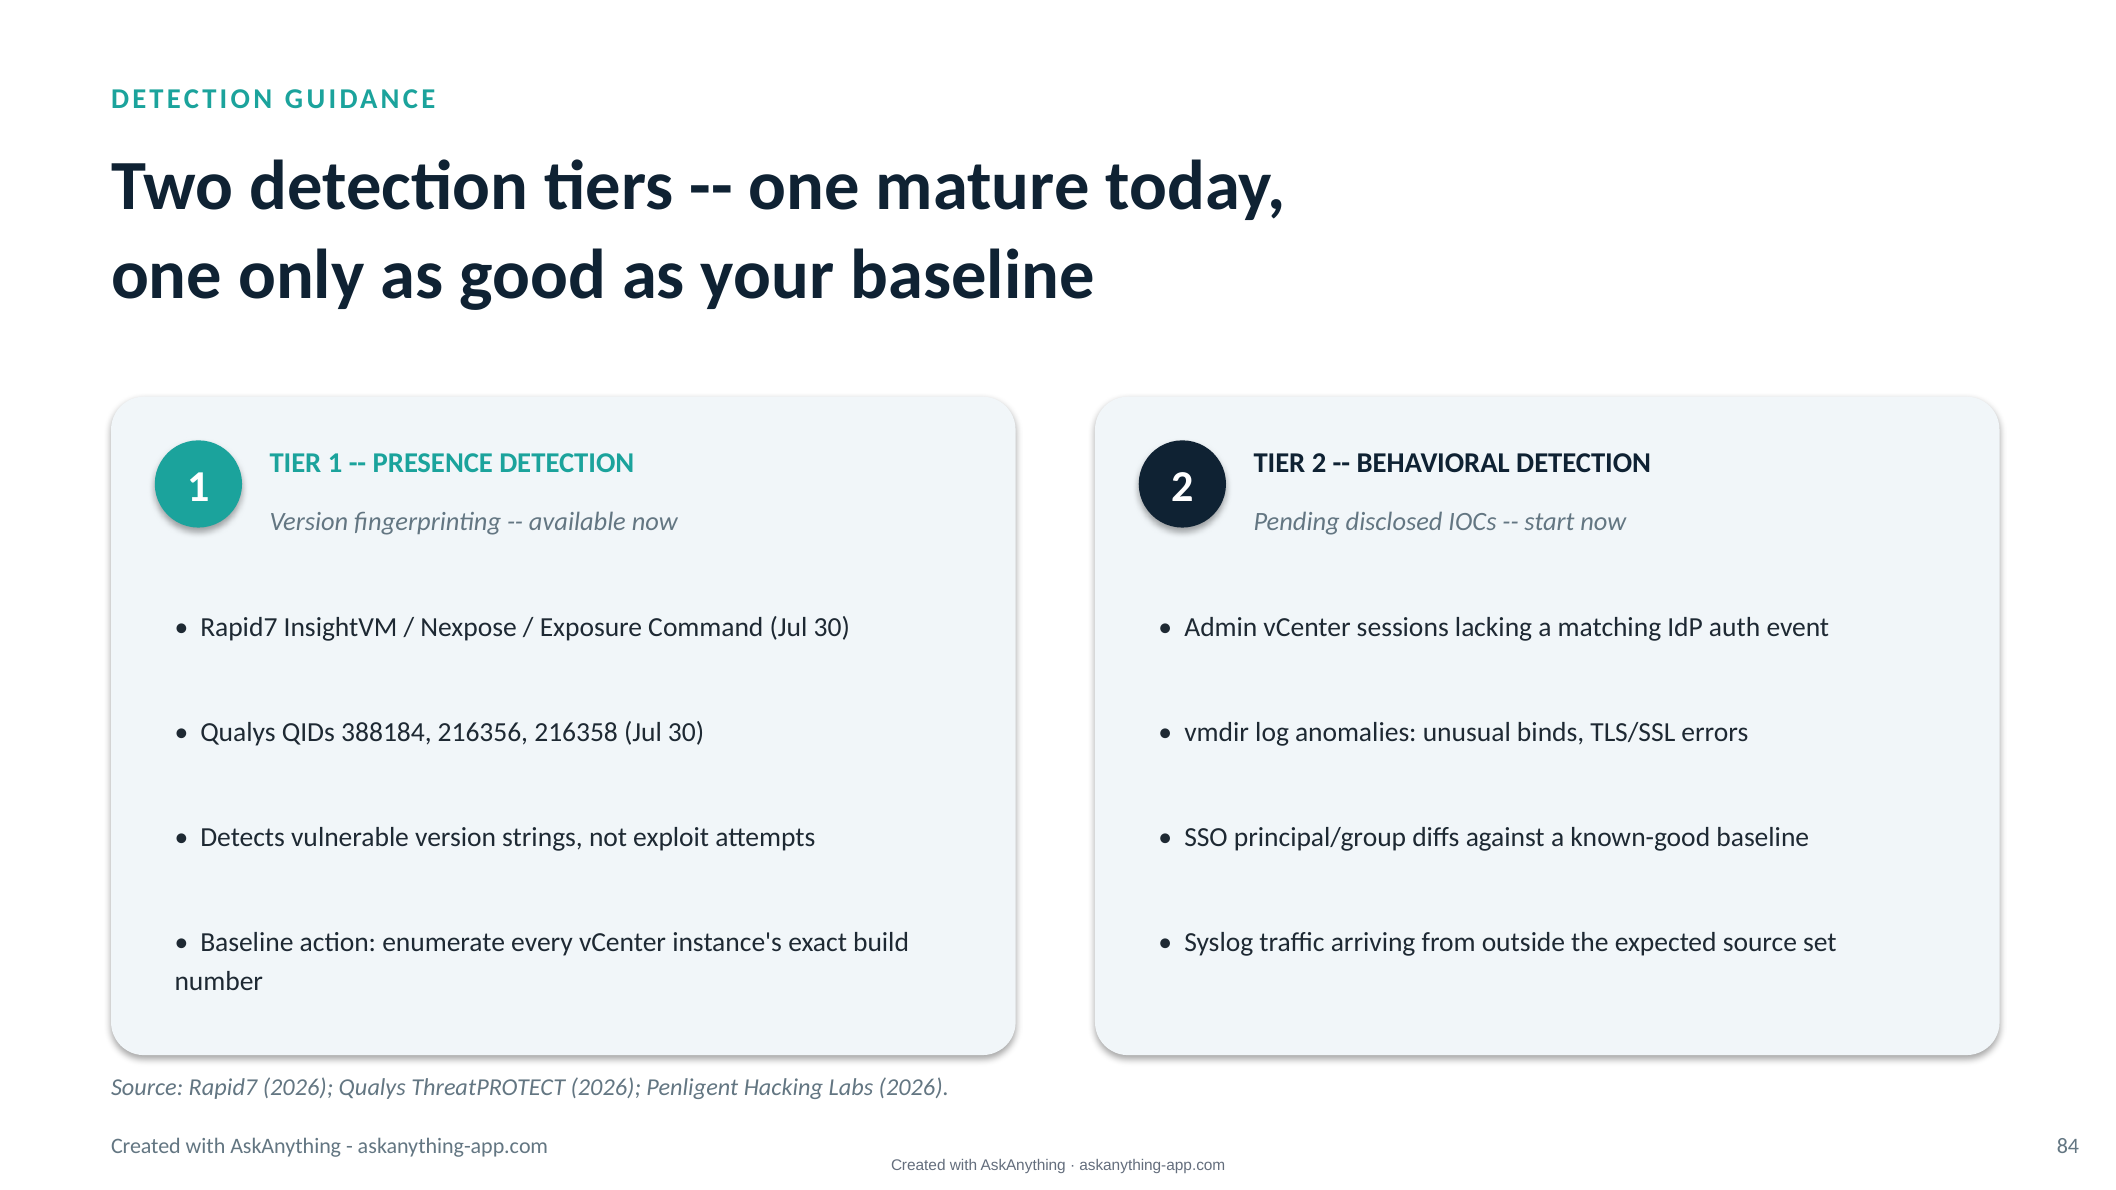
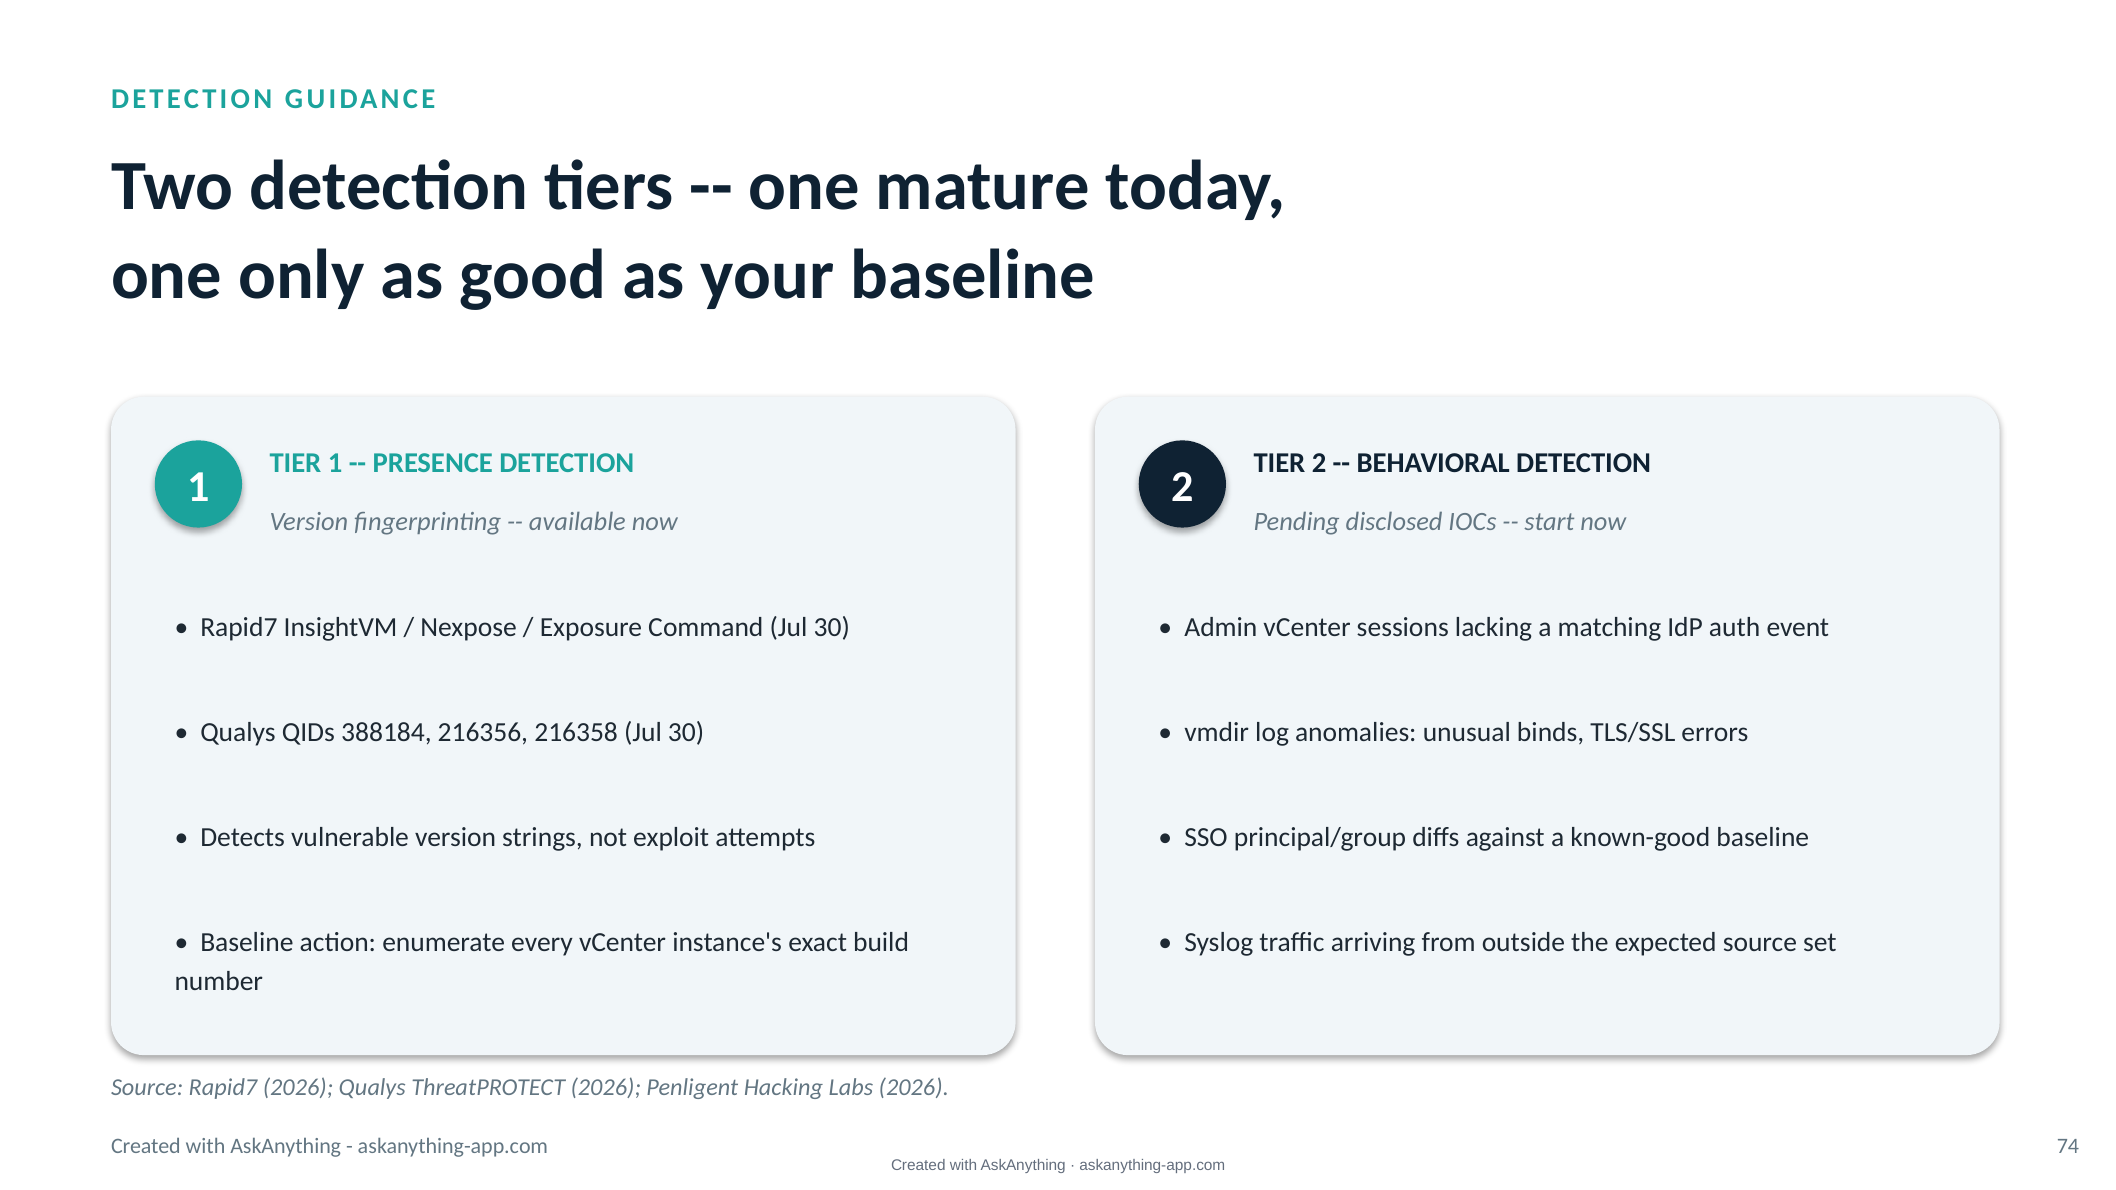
84: 84 -> 74 (2068, 1146)
